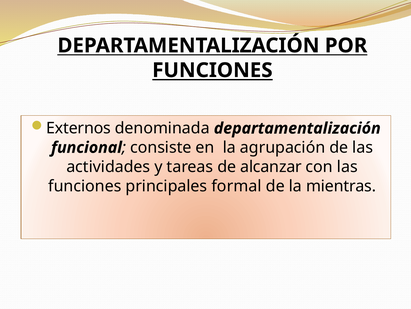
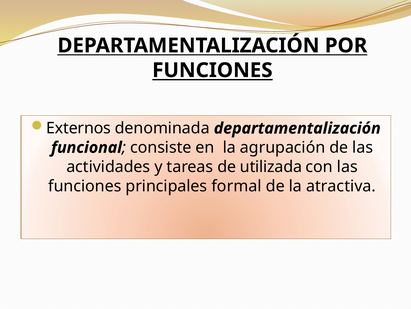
alcanzar: alcanzar -> utilizada (271, 166)
mientras: mientras -> atractiva (341, 186)
